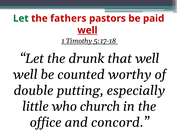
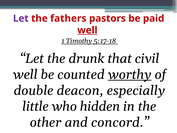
Let colour: green -> purple (21, 18)
that well: well -> civil (147, 58)
worthy underline: none -> present (130, 74)
putting: putting -> deacon (80, 90)
church: church -> hidden (100, 106)
office: office -> other (46, 122)
